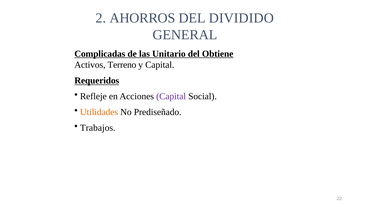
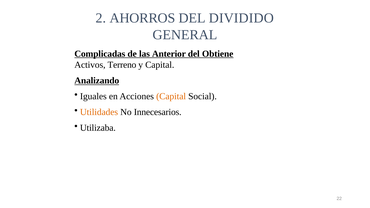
Unitario: Unitario -> Anterior (169, 54)
Requeridos: Requeridos -> Analizando (97, 81)
Refleje: Refleje -> Iguales (93, 96)
Capital colour: purple -> orange (171, 96)
Prediseñado: Prediseñado -> Innecesarios (158, 112)
Trabajos: Trabajos -> Utilizaba (98, 128)
